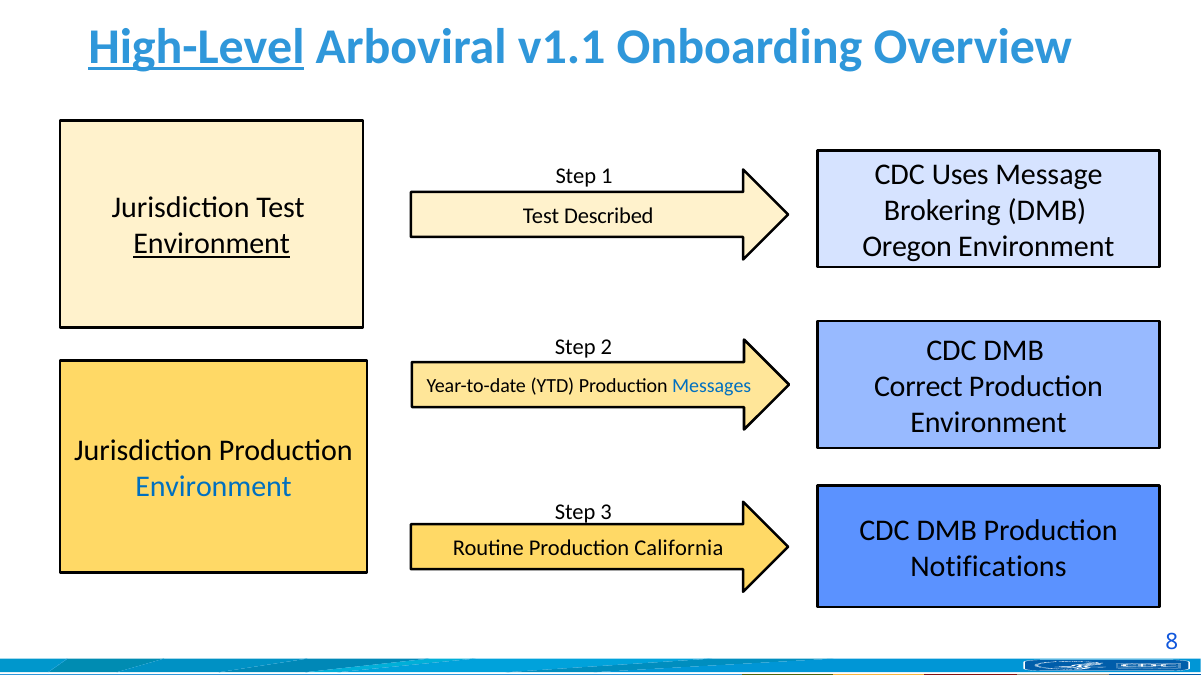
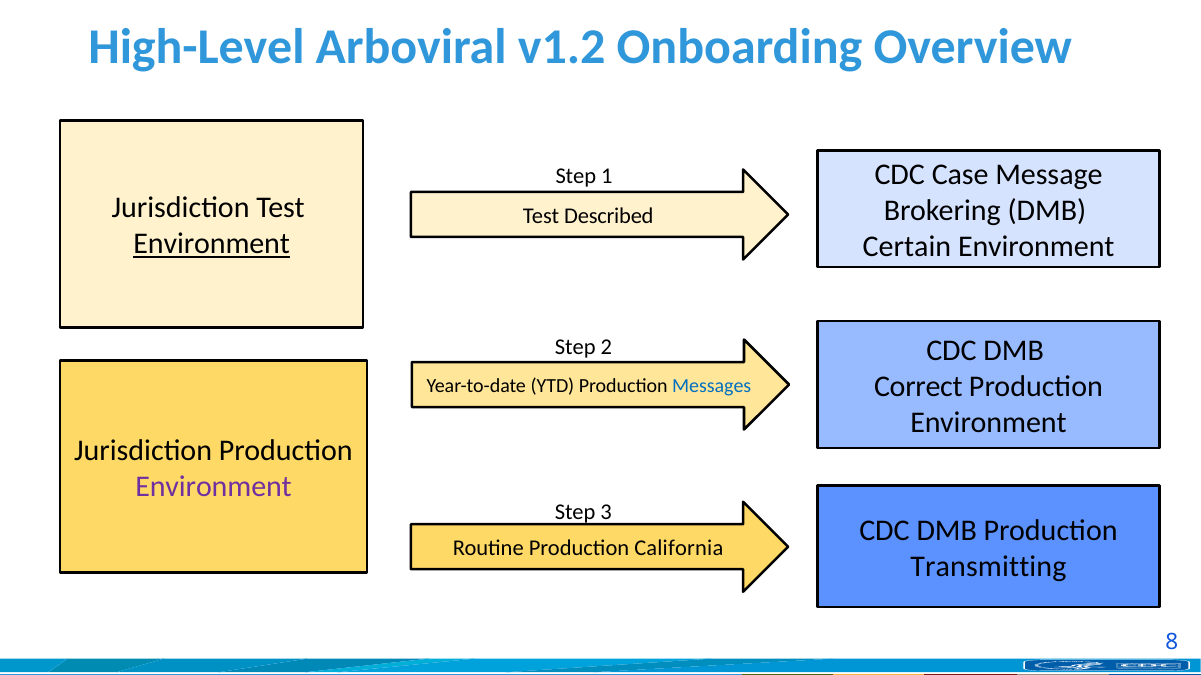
High-Level underline: present -> none (196, 47)
v1.1: v1.1 -> v1.2 (562, 47)
Uses: Uses -> Case (960, 175)
Oregon: Oregon -> Certain (907, 247)
Environment colour: blue -> purple (214, 487)
Notifications: Notifications -> Transmitting (988, 567)
